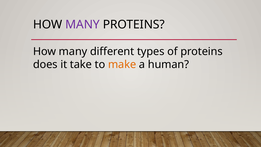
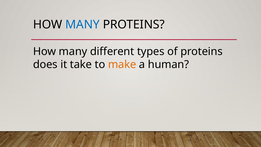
MANY colour: purple -> blue (83, 25)
